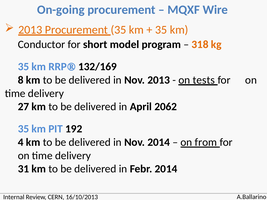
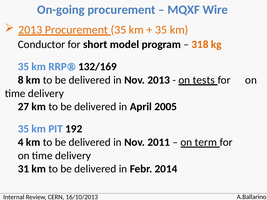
2062: 2062 -> 2005 (166, 107)
Nov 2014: 2014 -> 2011 (159, 142)
from: from -> term (206, 142)
